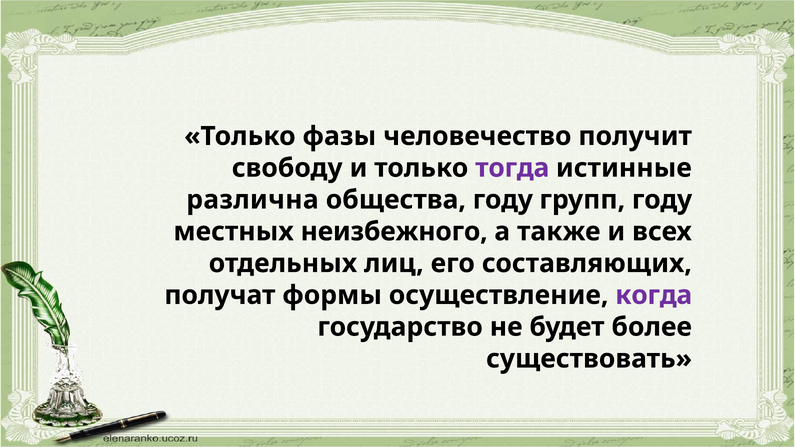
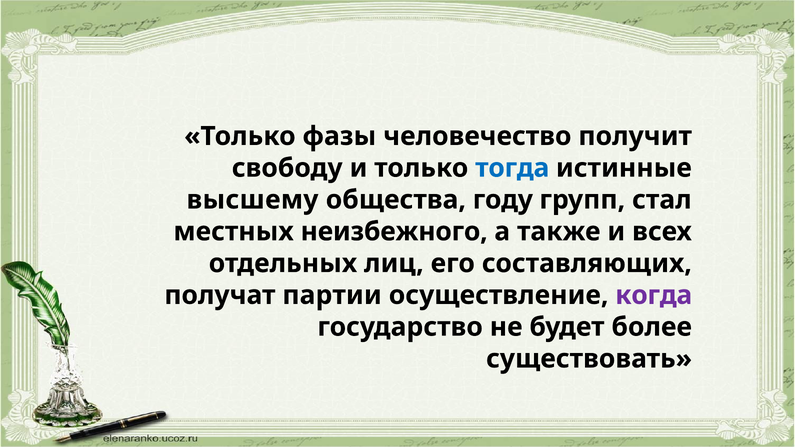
тогда colour: purple -> blue (512, 168)
различна: различна -> высшему (252, 200)
групп году: году -> стал (662, 200)
формы: формы -> партии (332, 295)
